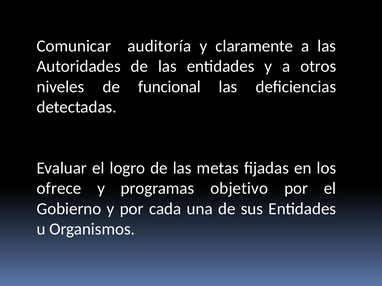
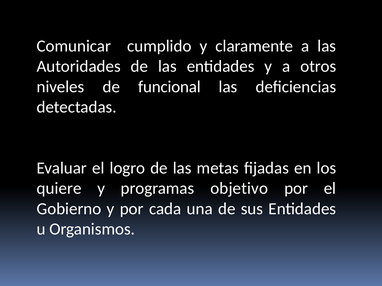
auditoría: auditoría -> cumplido (159, 46)
ofrece: ofrece -> quiere (59, 189)
